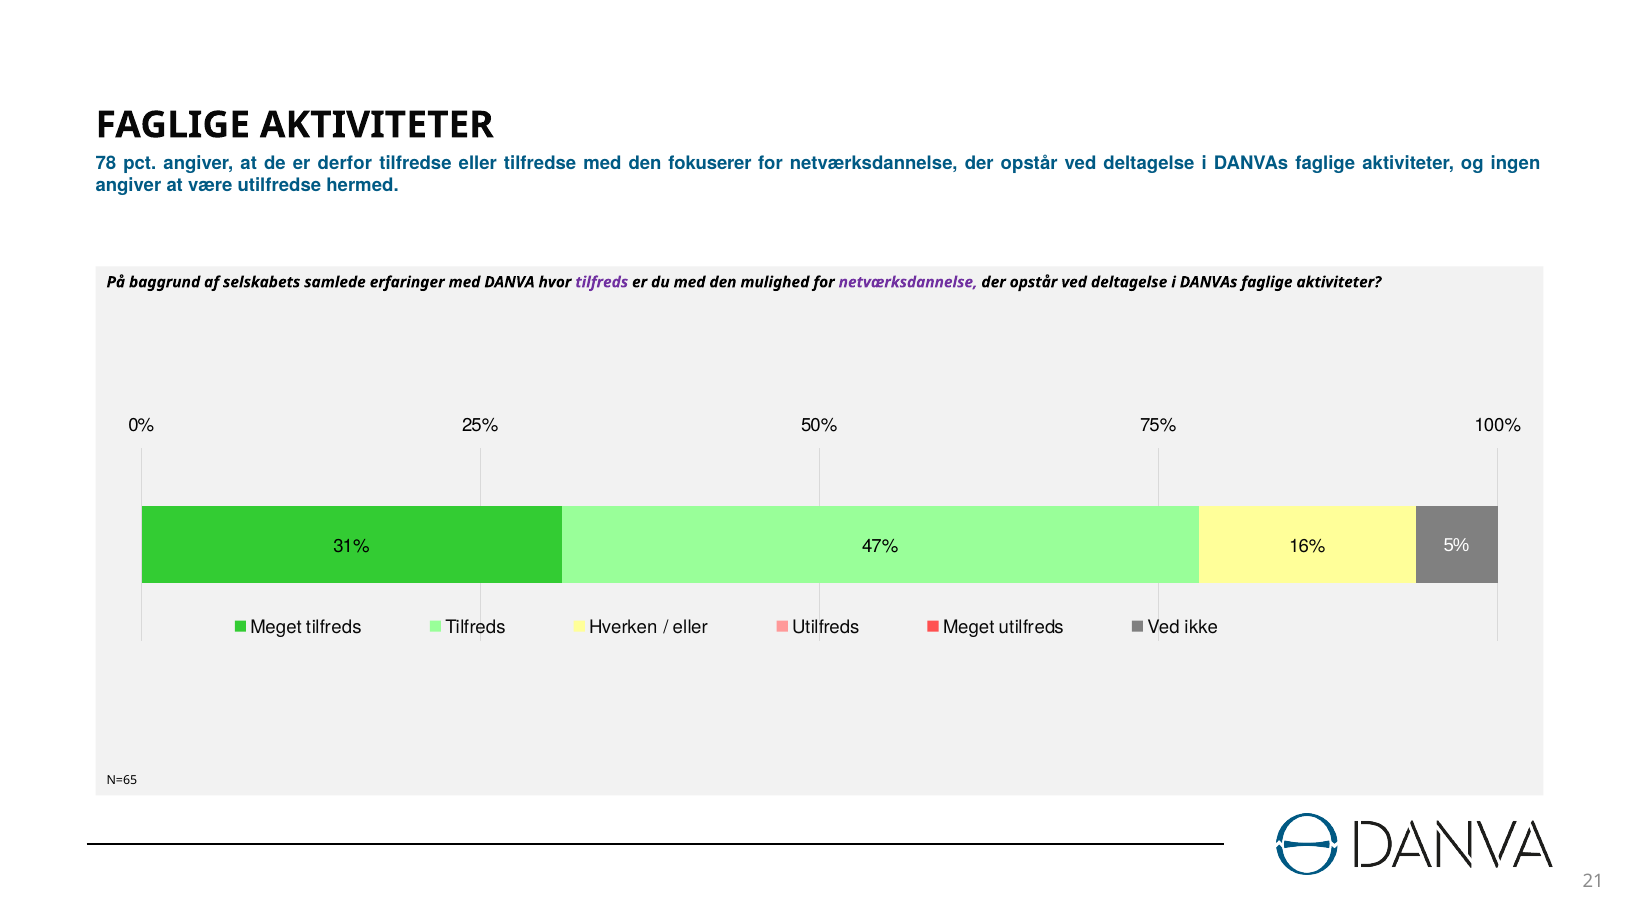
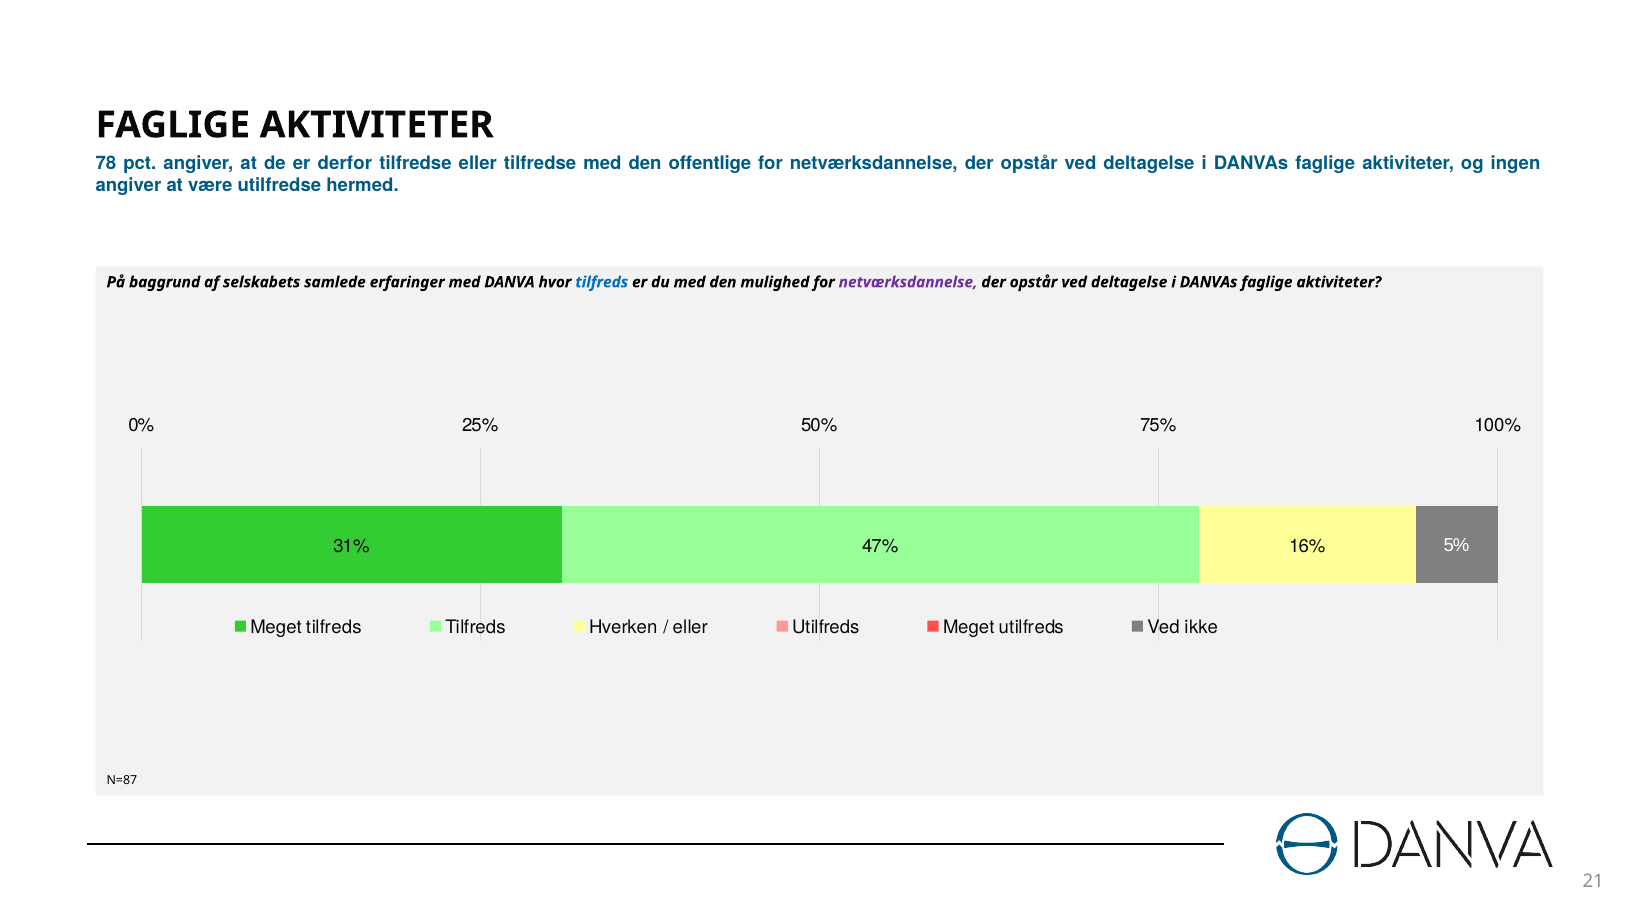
fokuserer: fokuserer -> offentlige (710, 163)
tilfreds colour: purple -> blue (602, 282)
N=65: N=65 -> N=87 (122, 780)
